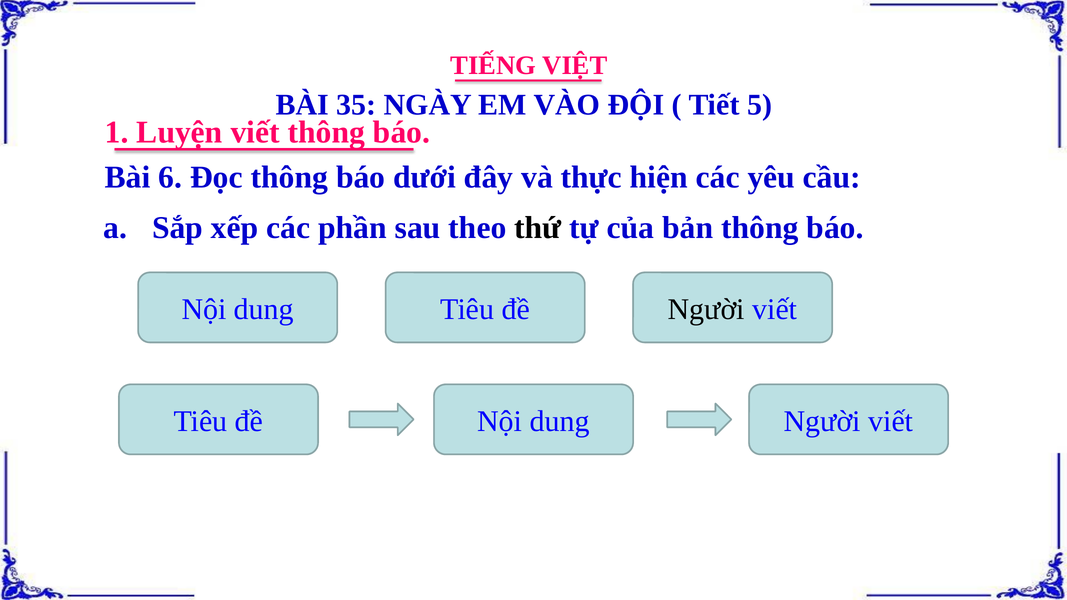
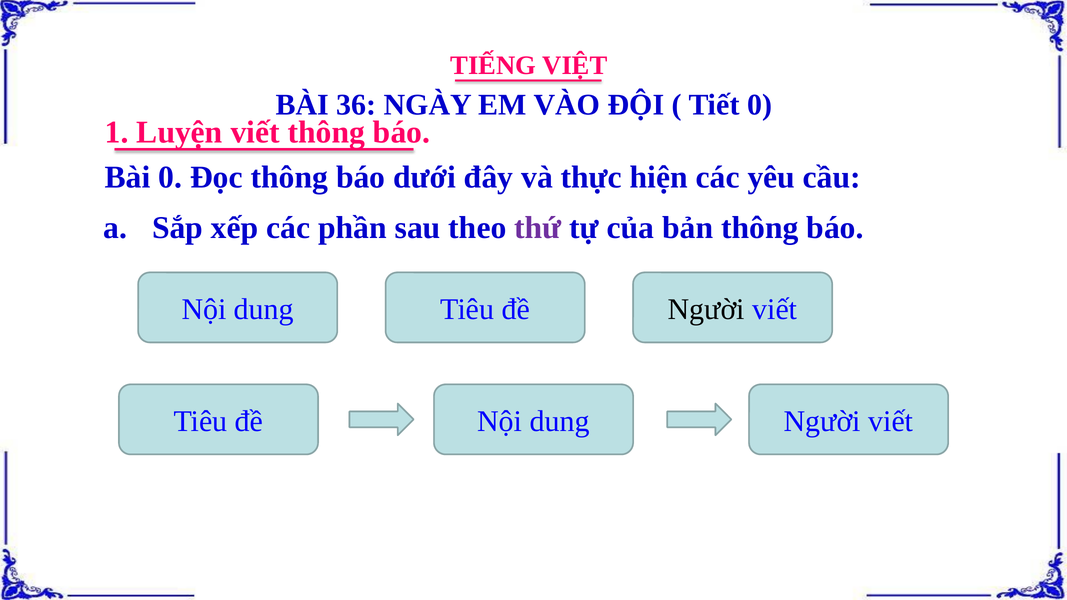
35: 35 -> 36 (356, 105)
Tiết 5: 5 -> 0 (760, 105)
Bài 6: 6 -> 0 (170, 177)
thứ colour: black -> purple (538, 228)
